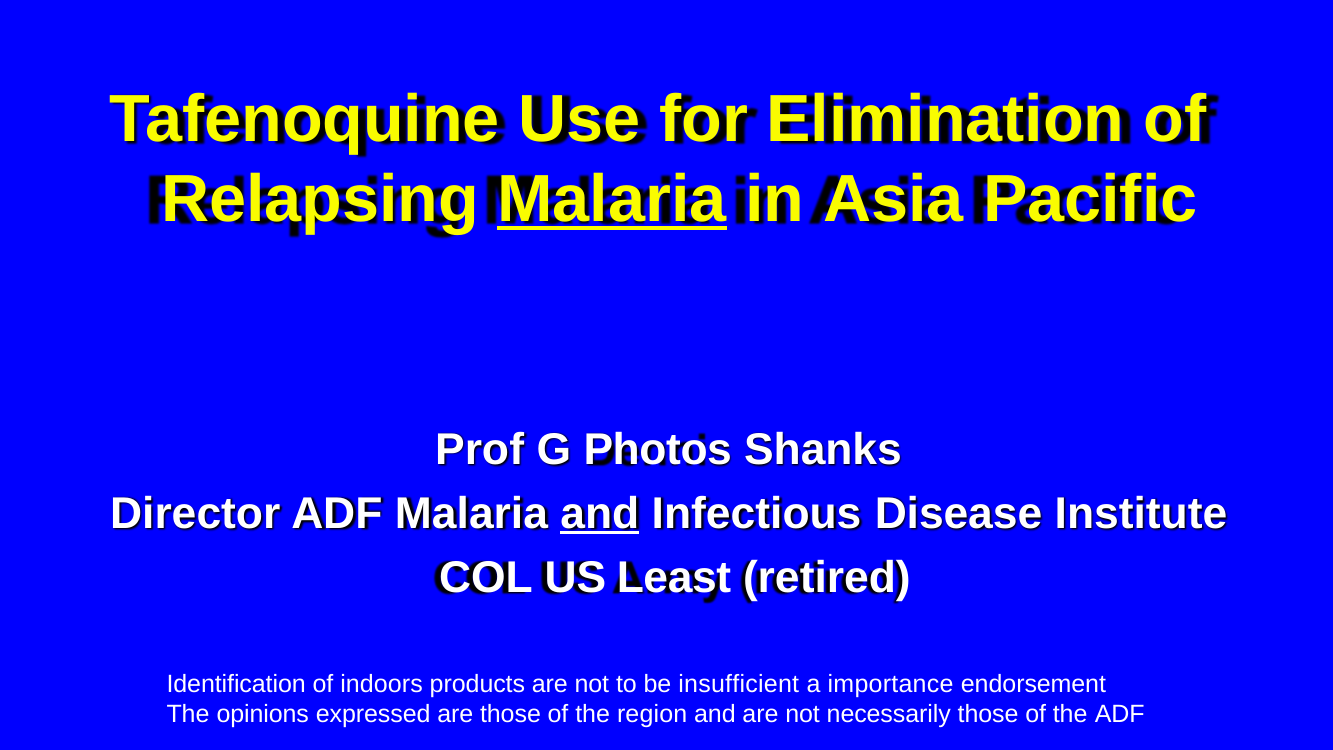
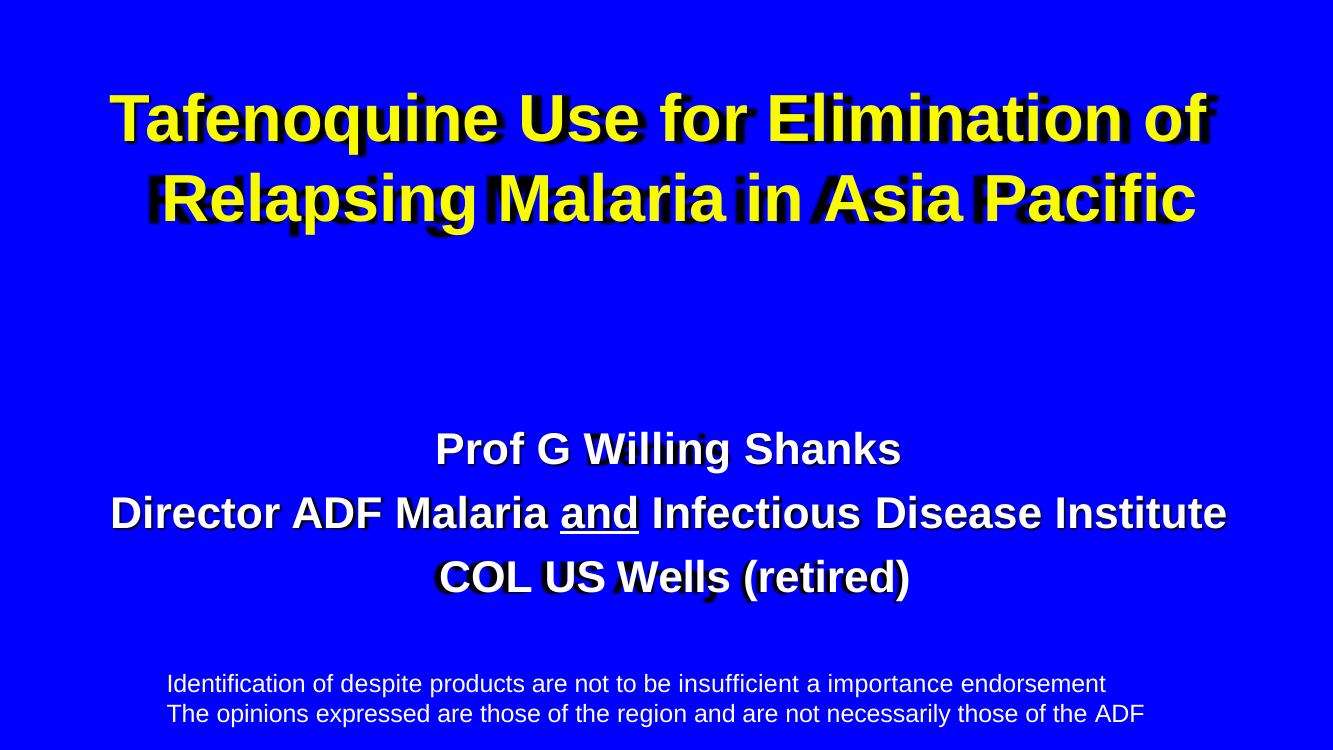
Malaria underline: present -> none (612, 199)
Photos: Photos -> Willing (657, 449)
Least: Least -> Wells (674, 577)
indoors: indoors -> despite (382, 684)
